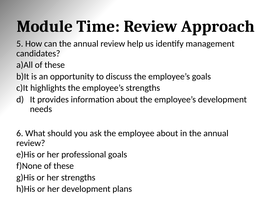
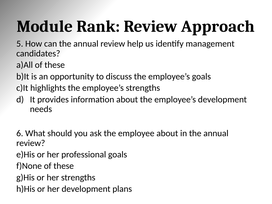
Time: Time -> Rank (98, 26)
